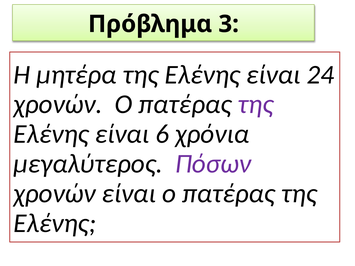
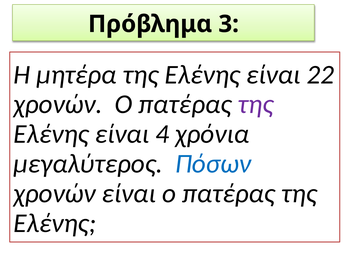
24: 24 -> 22 (320, 75)
6: 6 -> 4 (162, 134)
Πόσων colour: purple -> blue (213, 164)
